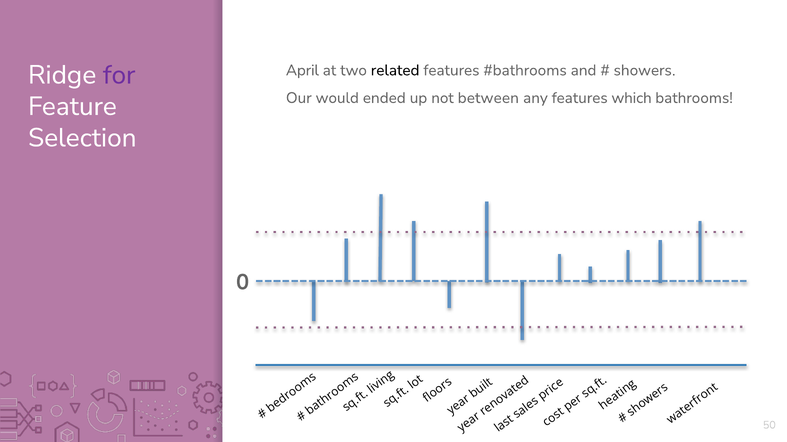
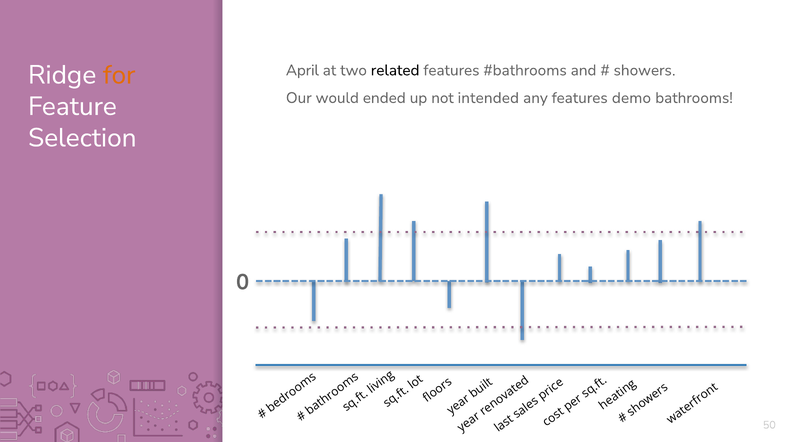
for colour: purple -> orange (119, 75)
between: between -> intended (488, 98)
which: which -> demo (631, 98)
